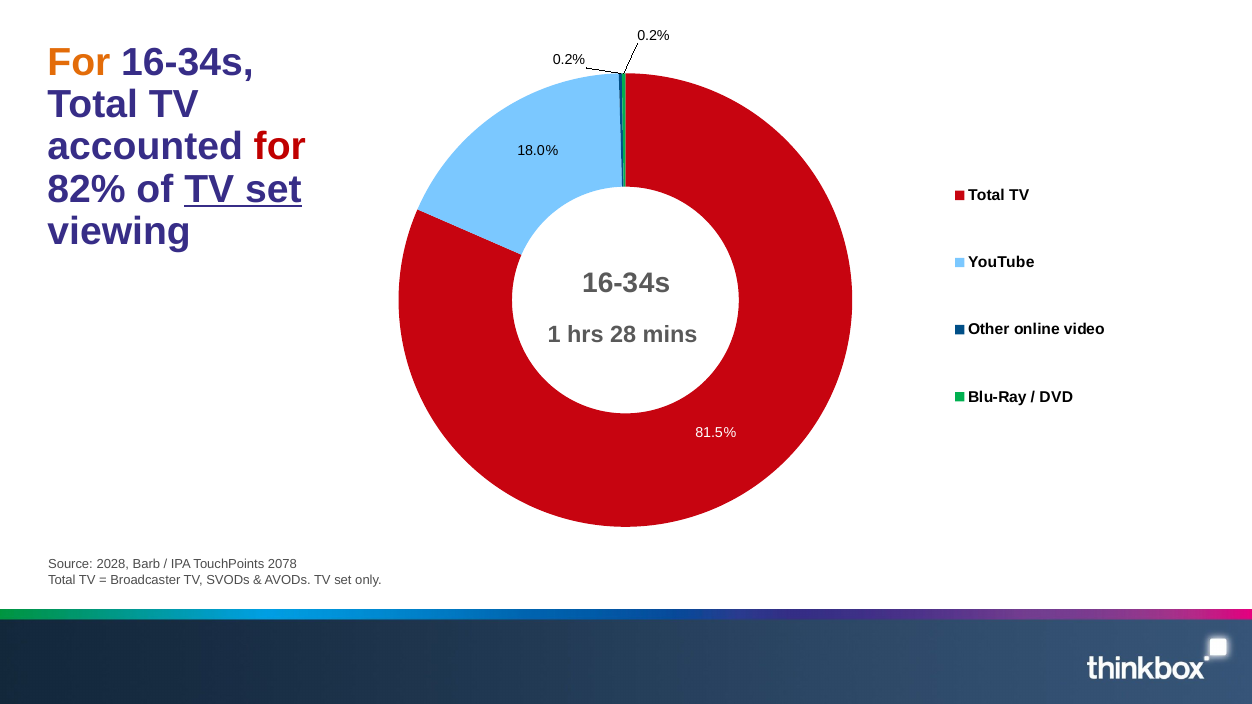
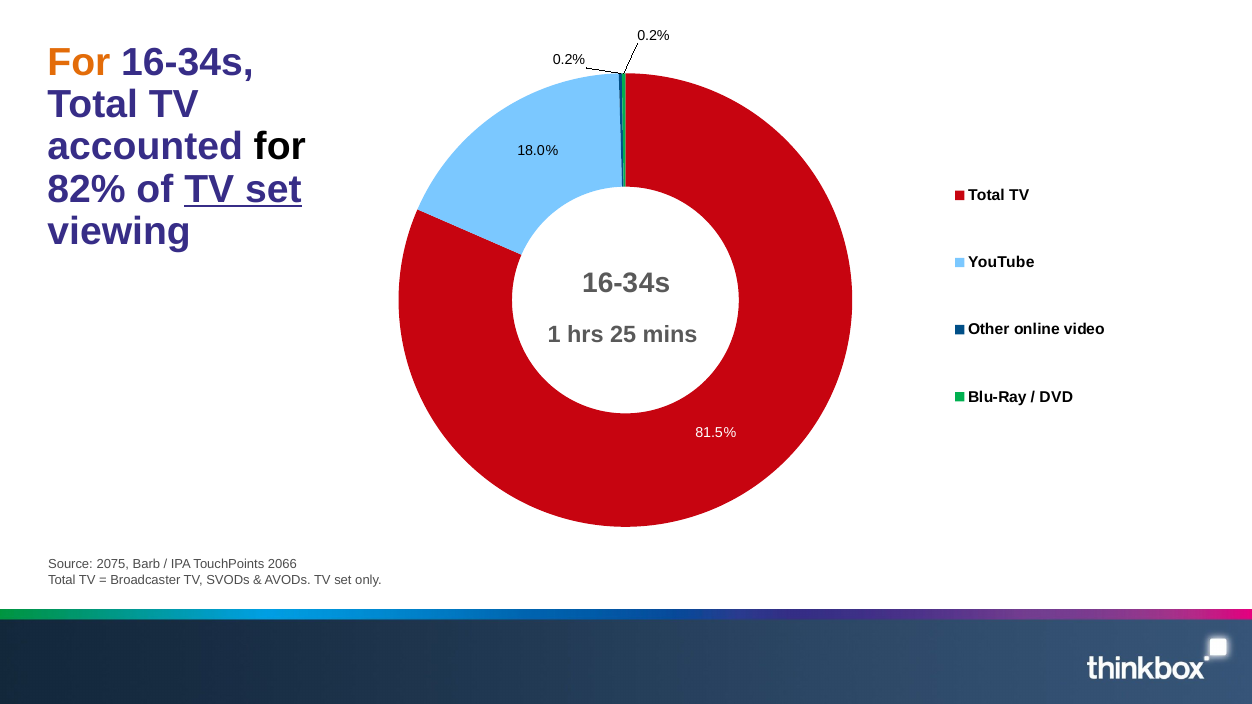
for colour: red -> black (280, 147)
28: 28 -> 25 (623, 335)
2028: 2028 -> 2075 (113, 564)
2078: 2078 -> 2066 (282, 564)
